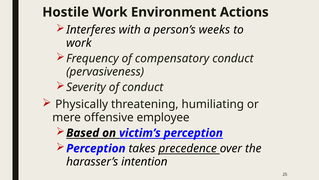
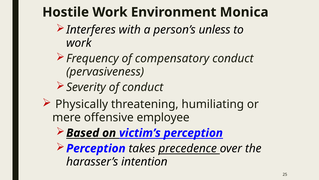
Actions: Actions -> Monica (244, 12)
weeks: weeks -> unless (215, 30)
